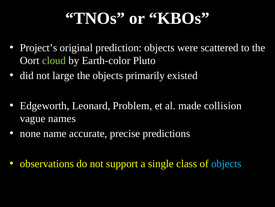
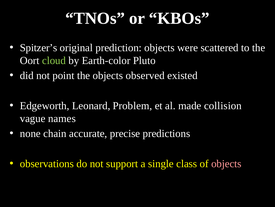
Project’s: Project’s -> Spitzer’s (39, 47)
large: large -> point (63, 75)
primarily: primarily -> observed (145, 75)
name: name -> chain (55, 133)
objects colour: light blue -> pink (226, 163)
